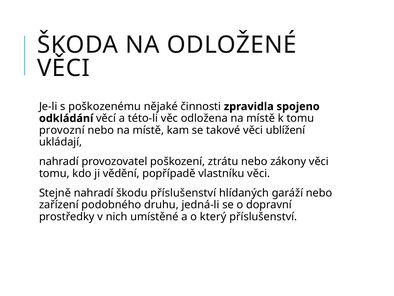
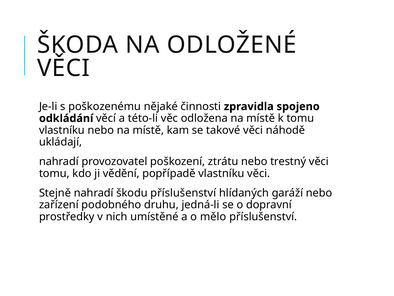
provozní: provozní -> vlastníku (62, 130)
ublížení: ublížení -> náhodě (285, 130)
zákony: zákony -> trestný (288, 161)
který: který -> mělo (213, 216)
